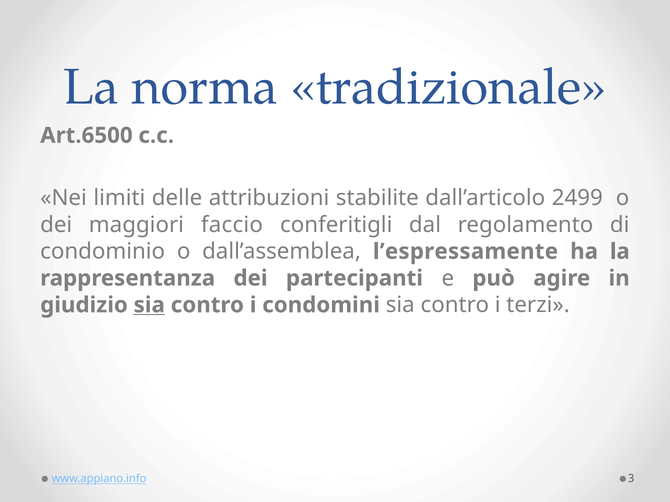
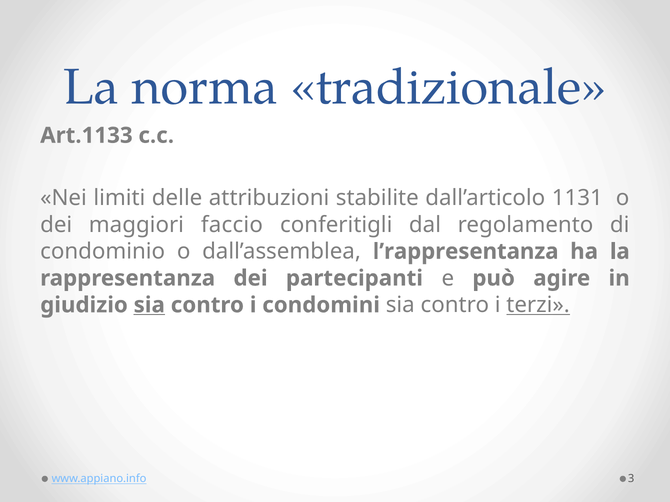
Art.6500: Art.6500 -> Art.1133 (86, 136)
2499: 2499 -> 1131 (577, 198)
l’espressamente: l’espressamente -> l’rappresentanza (466, 252)
terzi underline: none -> present (538, 305)
